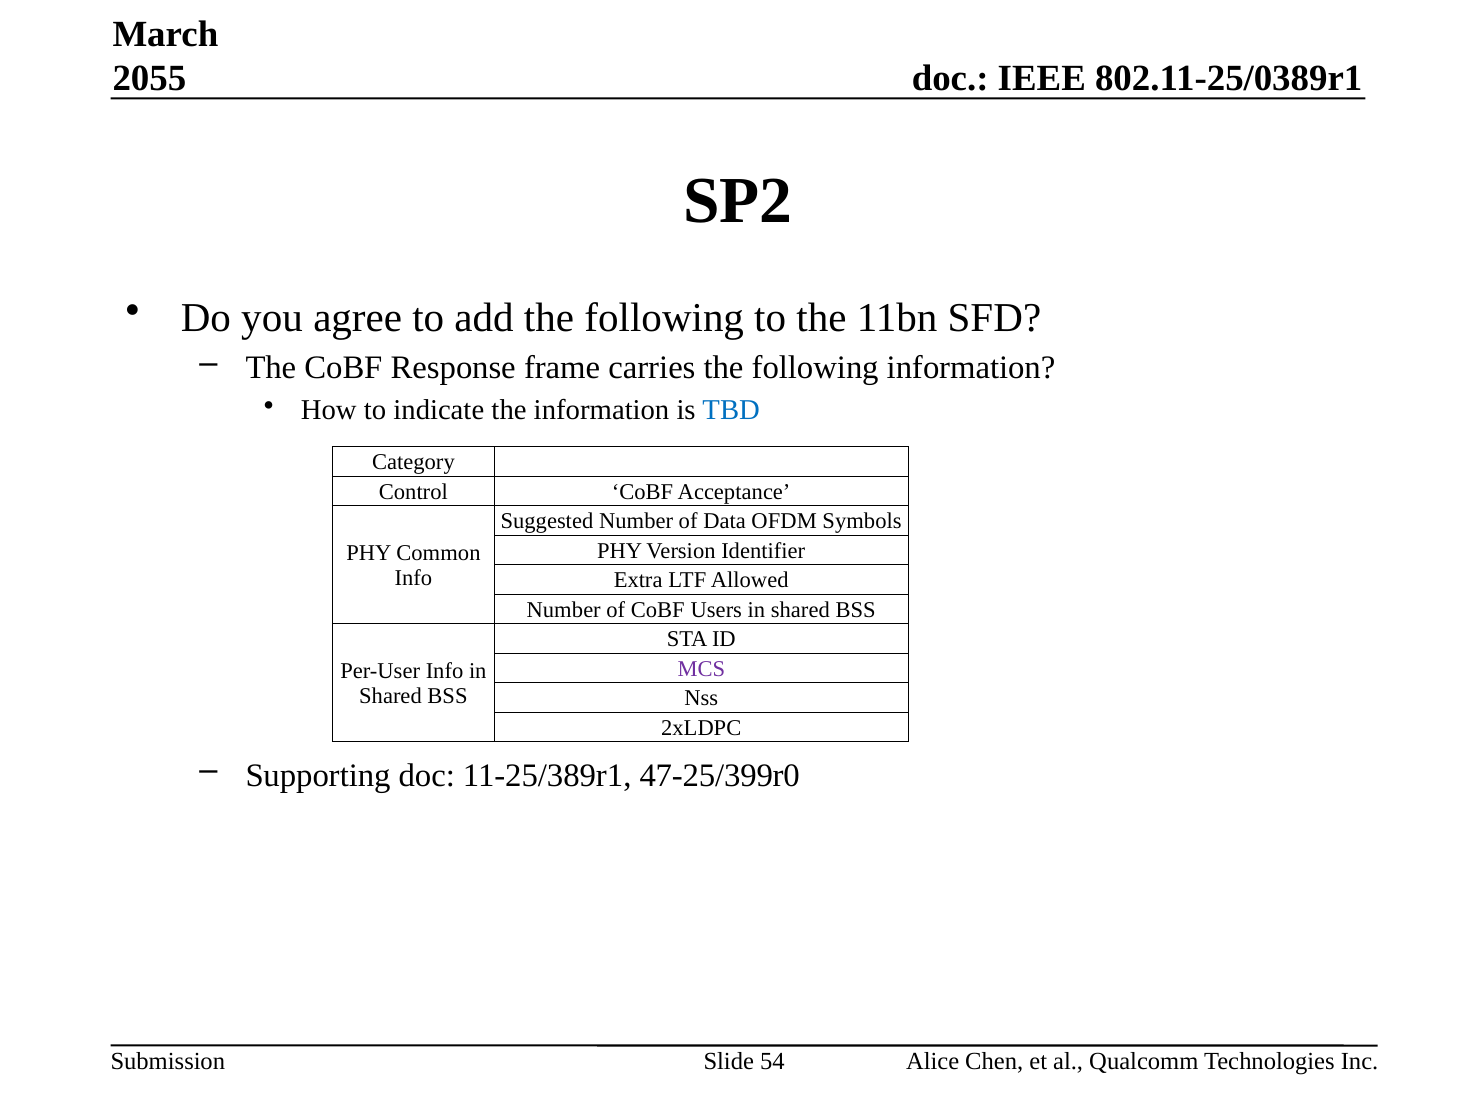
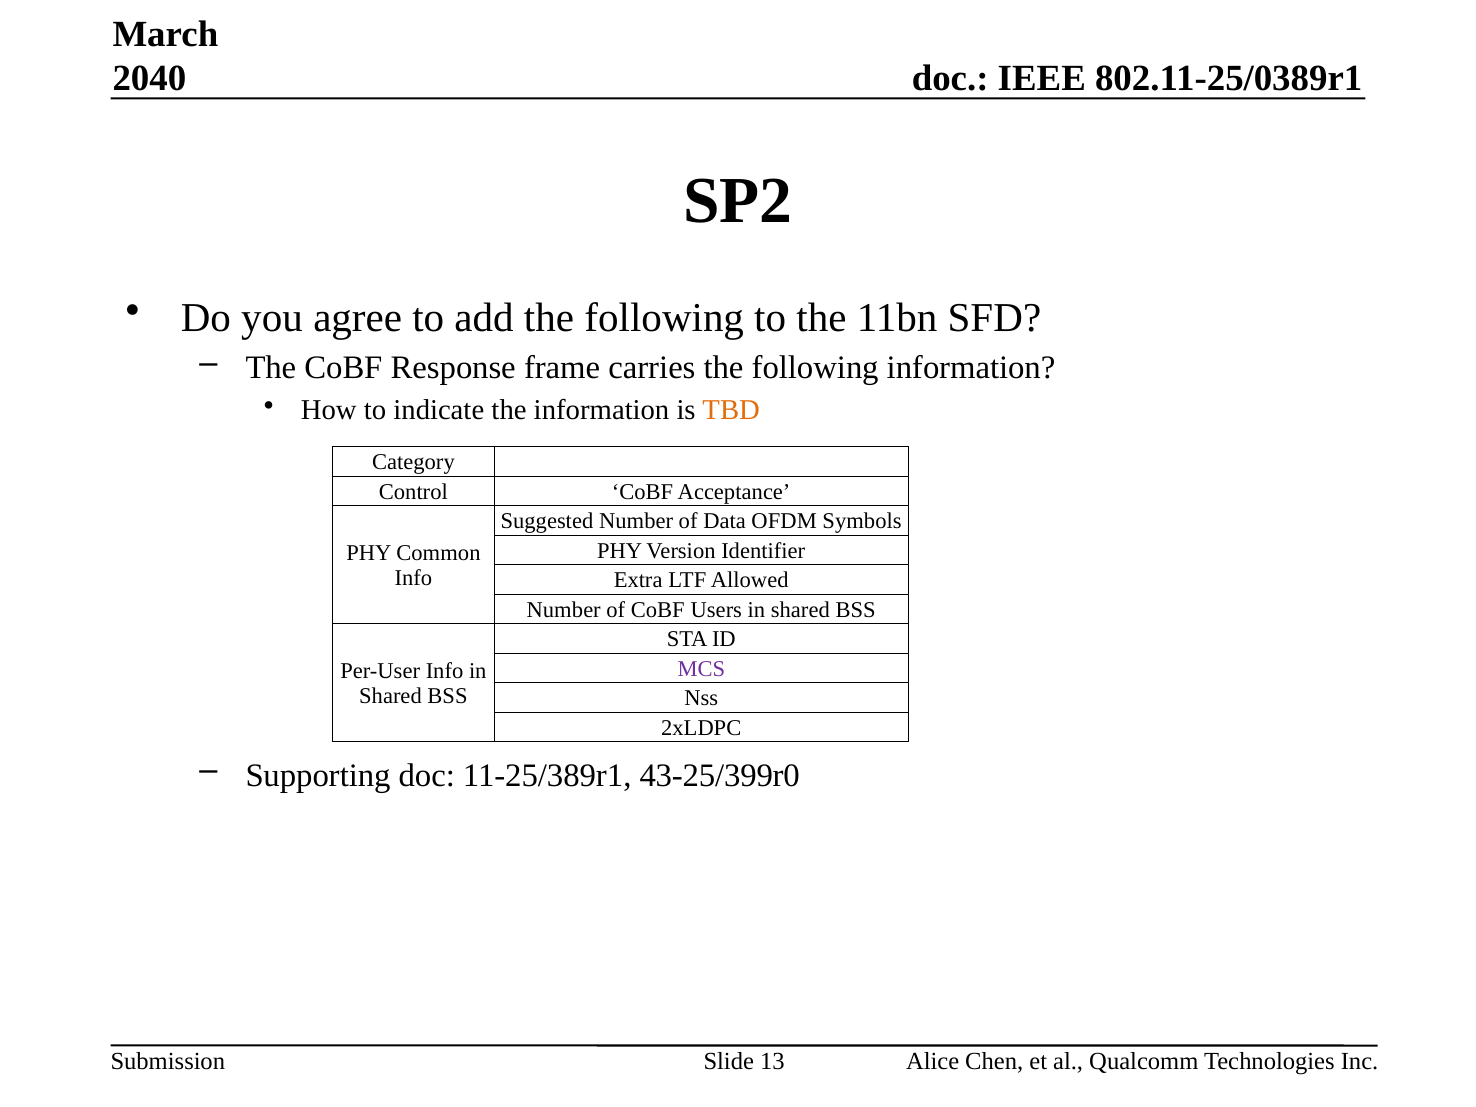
2055: 2055 -> 2040 (149, 79)
TBD colour: blue -> orange (731, 410)
47-25/399r0: 47-25/399r0 -> 43-25/399r0 (720, 776)
54: 54 -> 13 (772, 1062)
